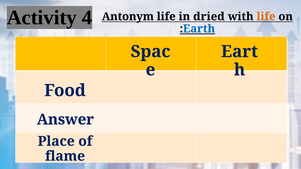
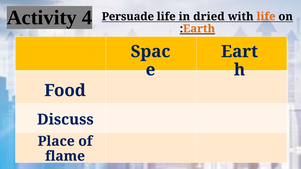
Antonym: Antonym -> Persuade (128, 17)
Earth colour: blue -> orange (199, 29)
Answer: Answer -> Discuss (65, 120)
